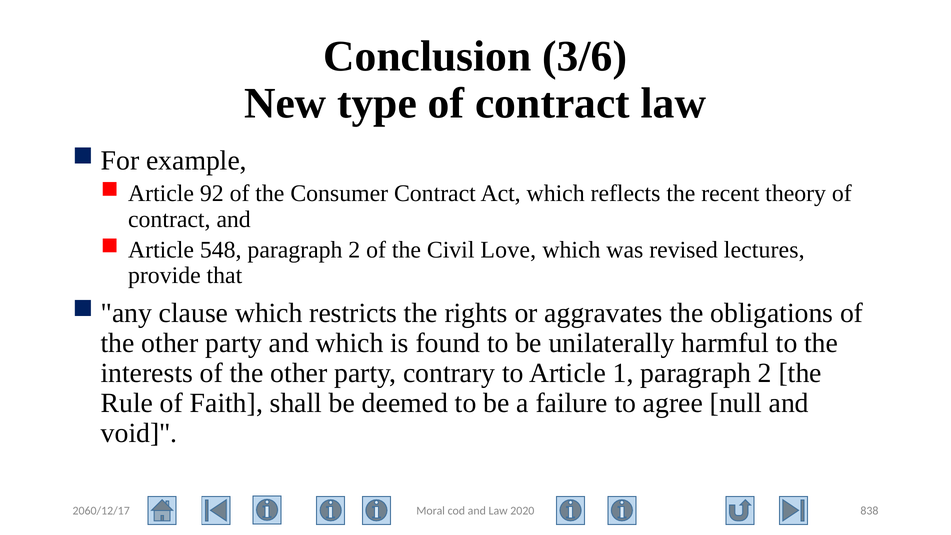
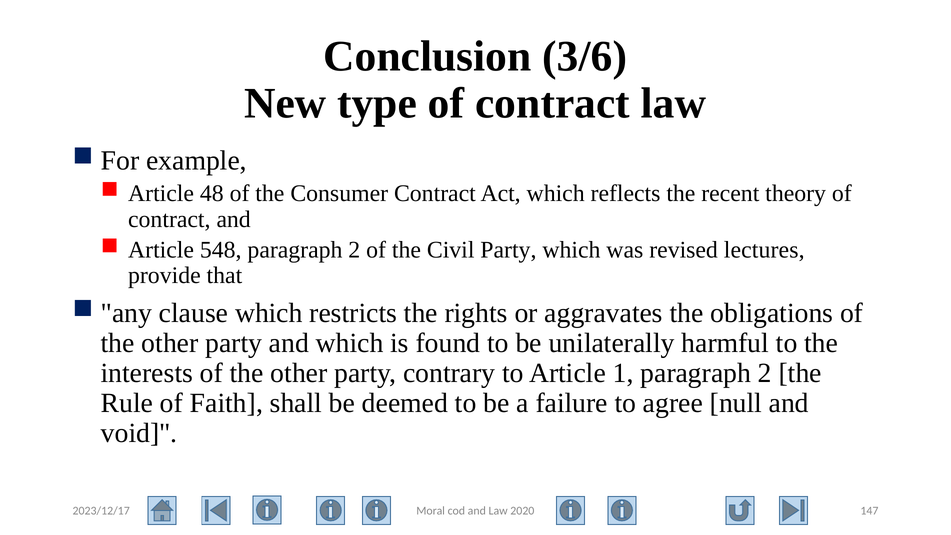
92: 92 -> 48 (212, 194)
Civil Love: Love -> Party (508, 250)
2060/12/17: 2060/12/17 -> 2023/12/17 (101, 511)
838: 838 -> 147 (869, 511)
